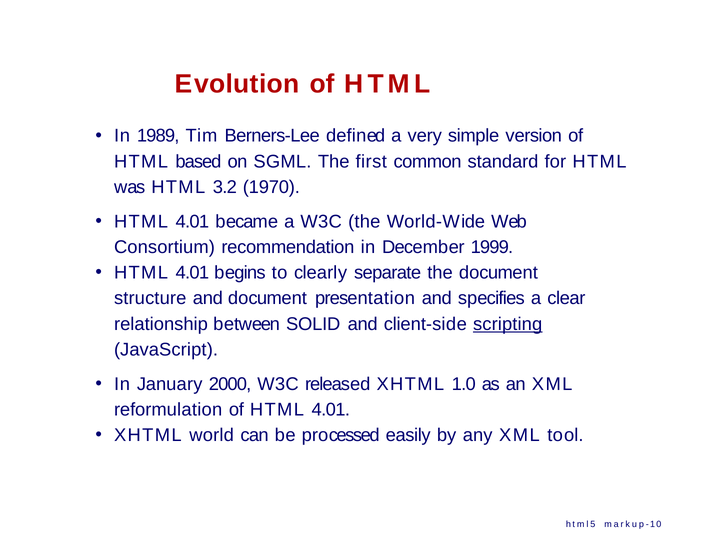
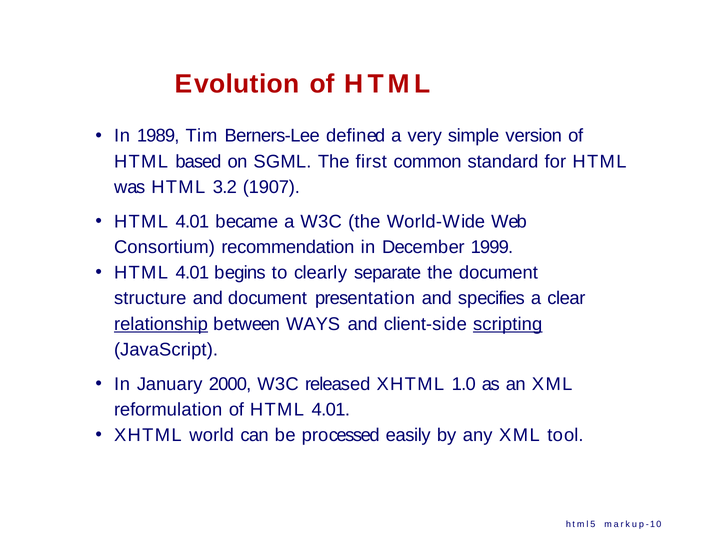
1970: 1970 -> 1907 (271, 187)
relationship underline: none -> present (161, 324)
SOLID: SOLID -> WAYS (313, 324)
